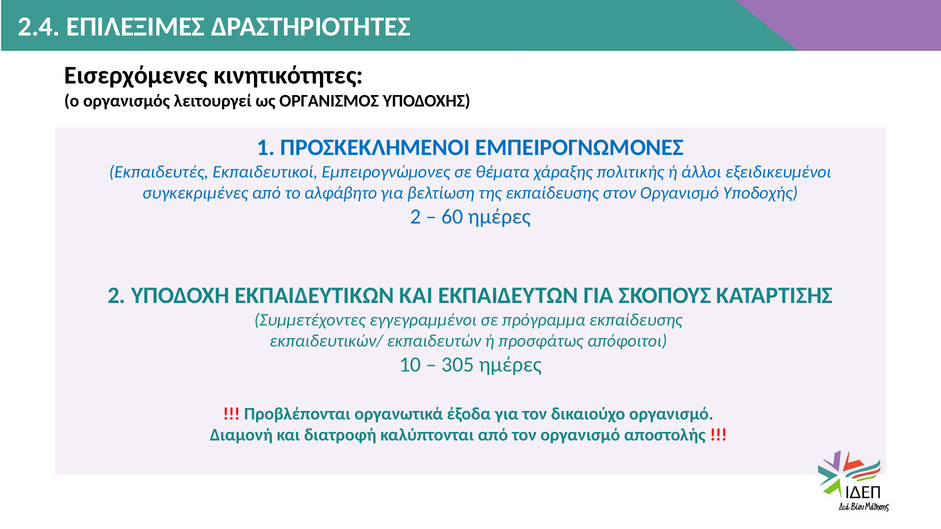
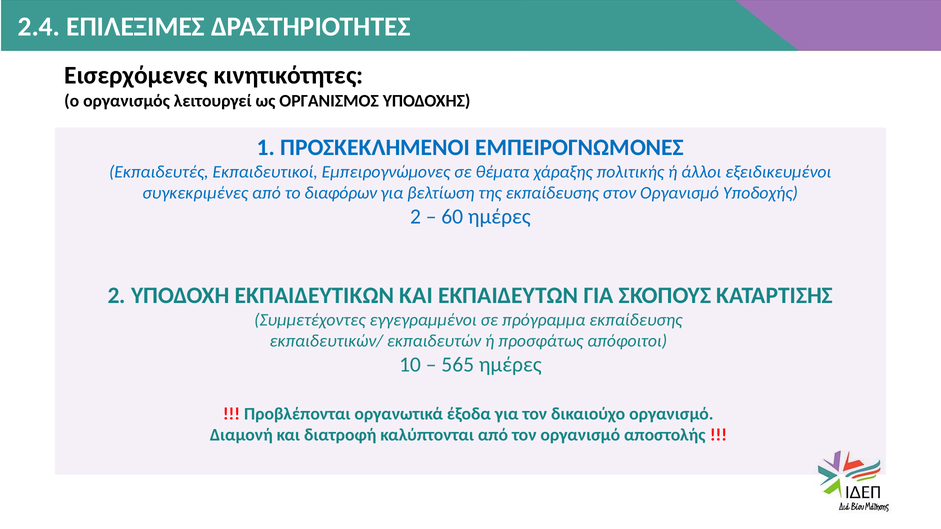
αλφάβητο: αλφάβητο -> διαφόρων (341, 193)
305: 305 -> 565 (458, 365)
